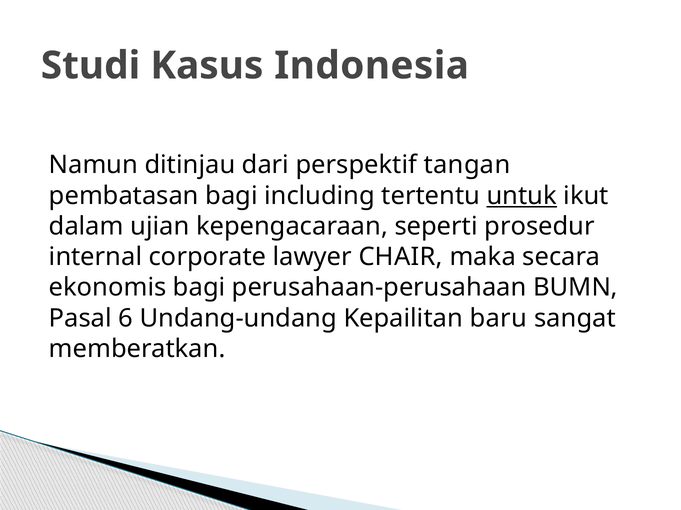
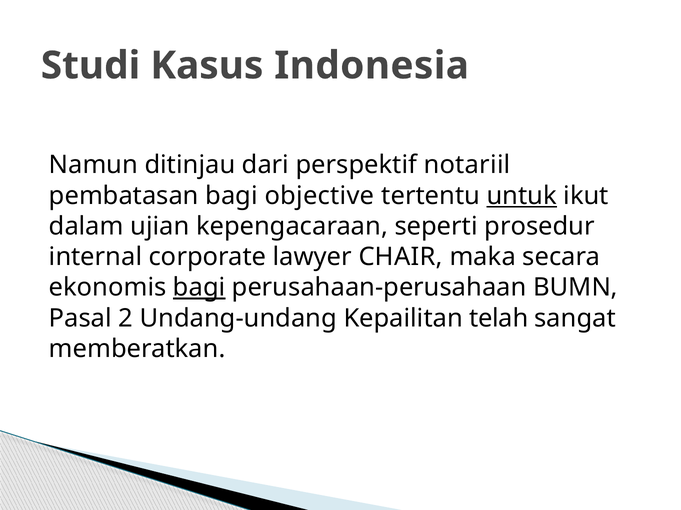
tangan: tangan -> notariil (467, 165)
including: including -> objective (319, 196)
bagi underline: none -> present (199, 288)
6: 6 -> 2 (126, 319)
baru: baru -> telah (499, 319)
